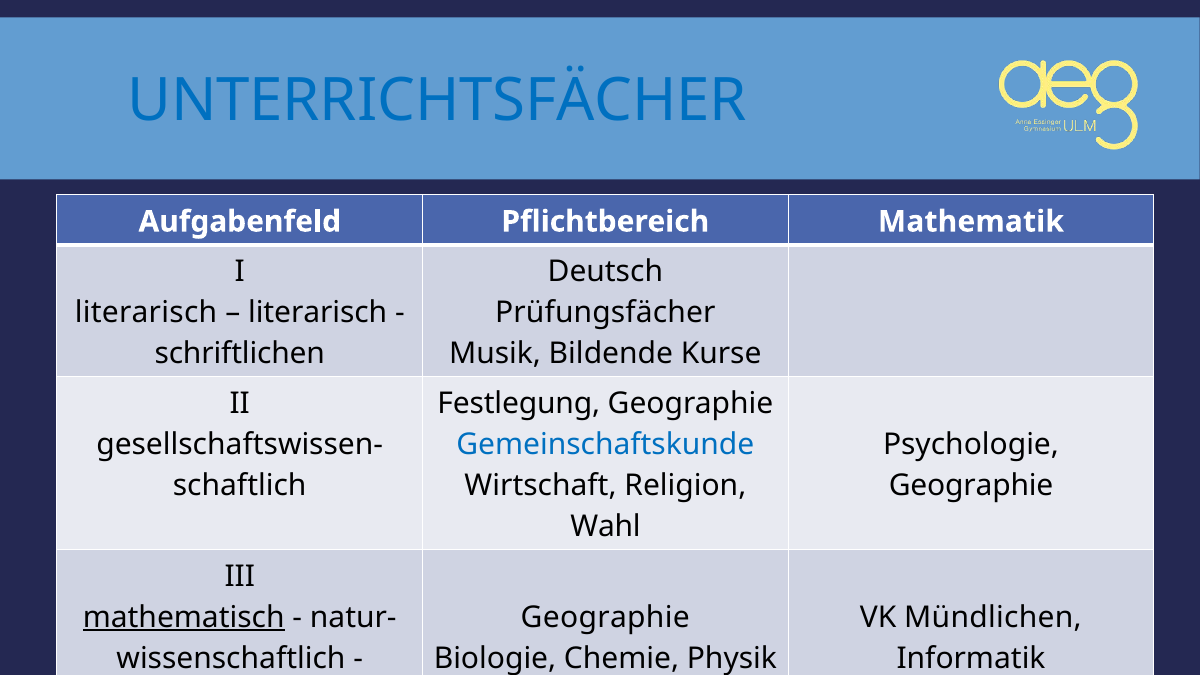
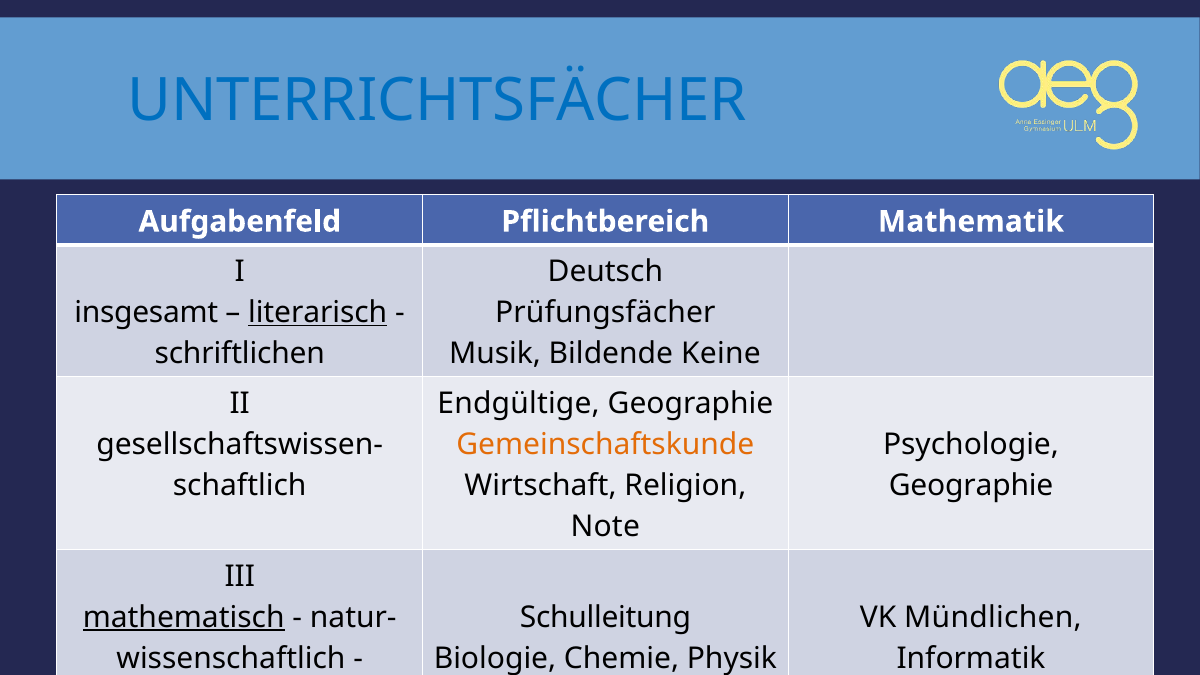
literarisch: literarisch -> insgesamt (146, 313)
literarisch underline: none -> present (318, 313)
Kurse: Kurse -> Keine (721, 354)
Festlegung: Festlegung -> Endgültige (519, 404)
Gemeinschaftskunde colour: blue -> orange (605, 445)
Wahl: Wahl -> Note (605, 526)
Geographie: Geographie -> Schulleitung (606, 617)
